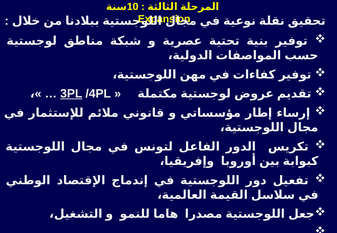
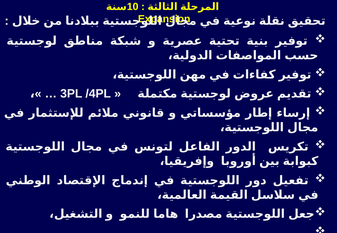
3PL underline: present -> none (71, 94)
